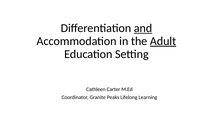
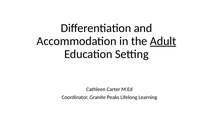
and underline: present -> none (143, 28)
